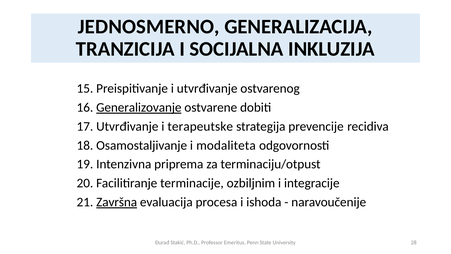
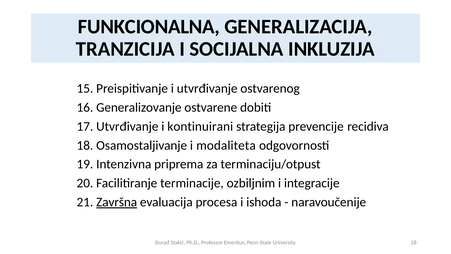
JEDNOSMERNO: JEDNOSMERNO -> FUNKCIONALNA (149, 27)
Generalizovanje underline: present -> none (139, 107)
terapeutske: terapeutske -> kontinuirani (200, 126)
